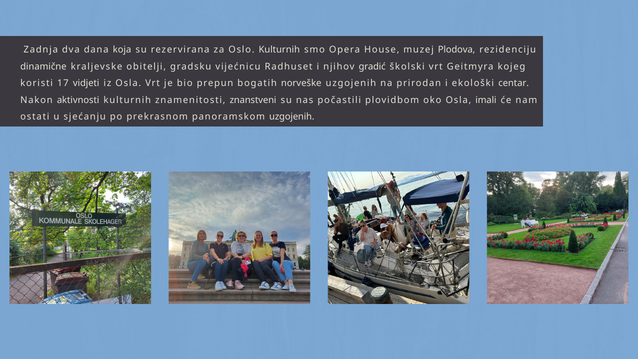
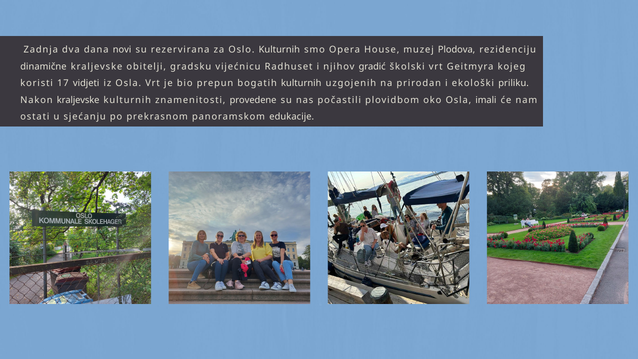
koja: koja -> novi (122, 50)
bogatih norveške: norveške -> kulturnih (301, 83)
centar: centar -> priliku (514, 83)
Nakon aktivnosti: aktivnosti -> kraljevske (78, 100)
znanstveni: znanstveni -> provedene (253, 100)
panoramskom uzgojenih: uzgojenih -> edukacije (292, 117)
